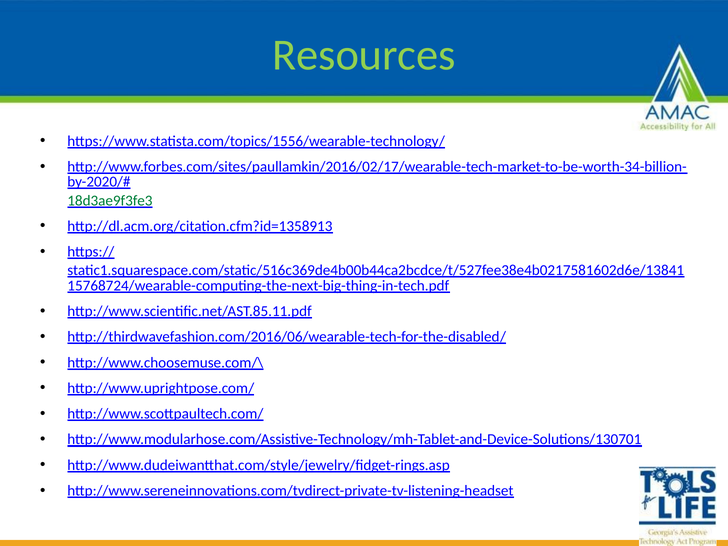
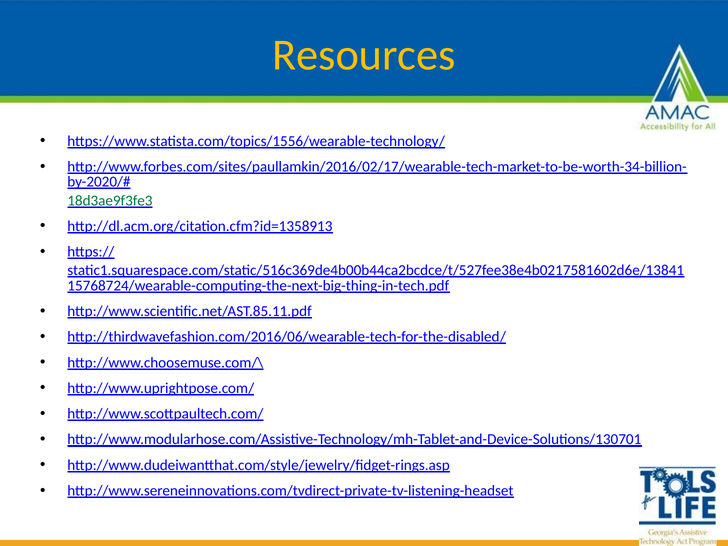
Resources colour: light green -> yellow (364, 55)
